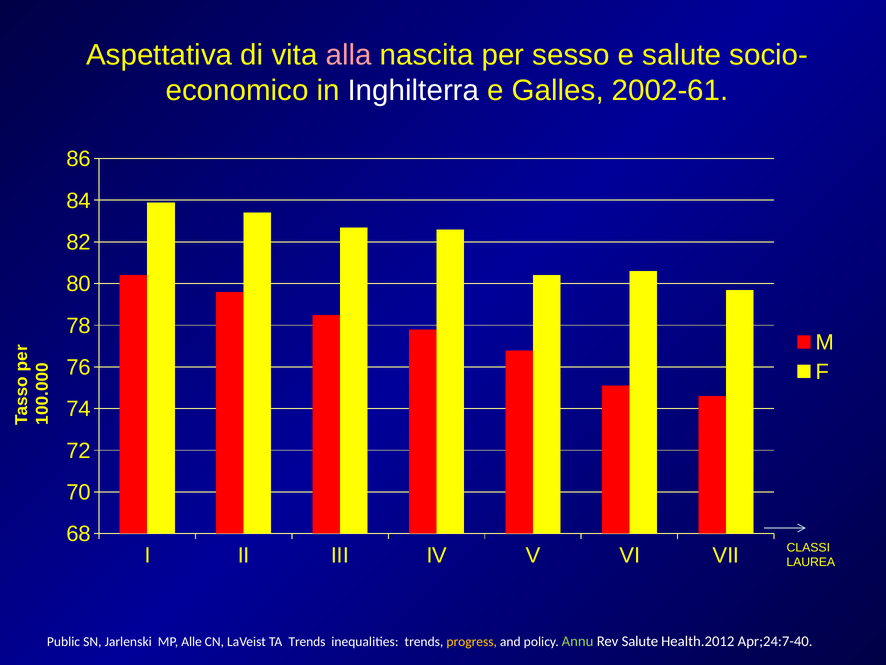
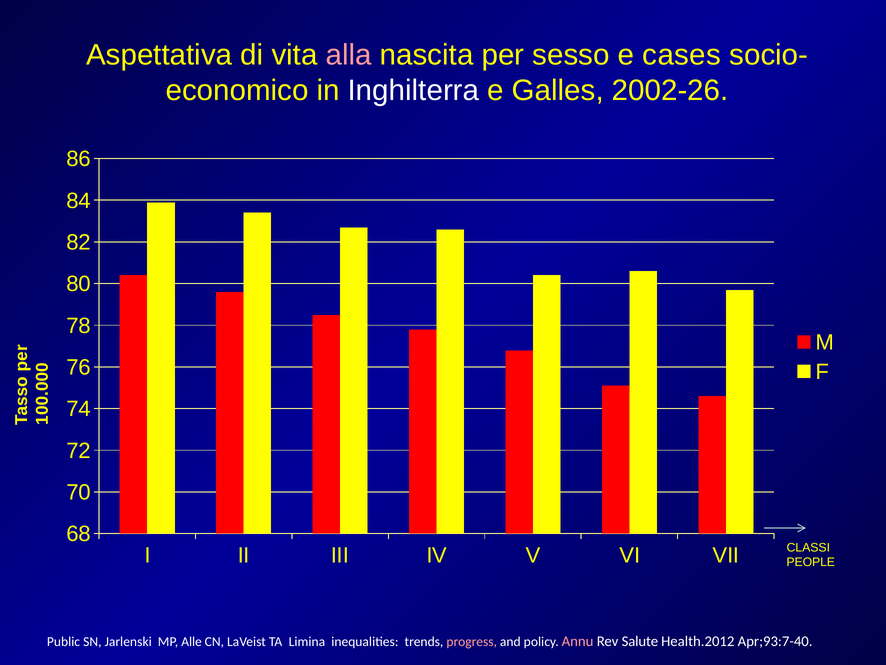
e salute: salute -> cases (682, 55)
2002-61: 2002-61 -> 2002-26 (670, 90)
LAUREA: LAUREA -> PEOPLE (811, 562)
TA Trends: Trends -> Limina (307, 641)
progress colour: yellow -> pink (472, 641)
Annu colour: light green -> pink (578, 641)
Apr;24:7-40: Apr;24:7-40 -> Apr;93:7-40 (775, 641)
